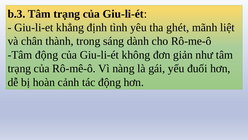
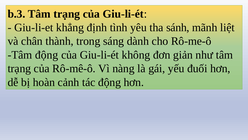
ghét: ghét -> sánh (178, 27)
